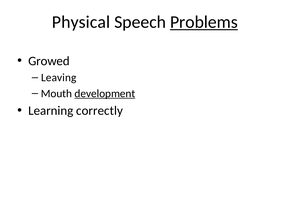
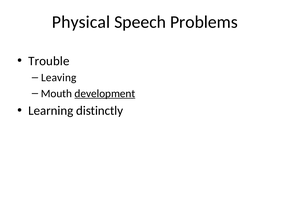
Problems underline: present -> none (204, 22)
Growed: Growed -> Trouble (49, 61)
correctly: correctly -> distinctly (100, 110)
